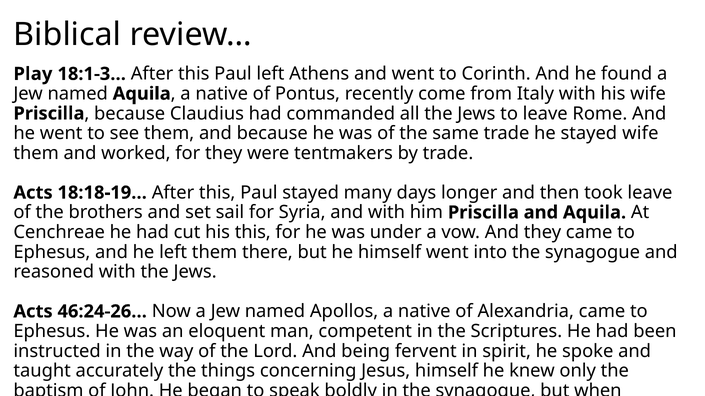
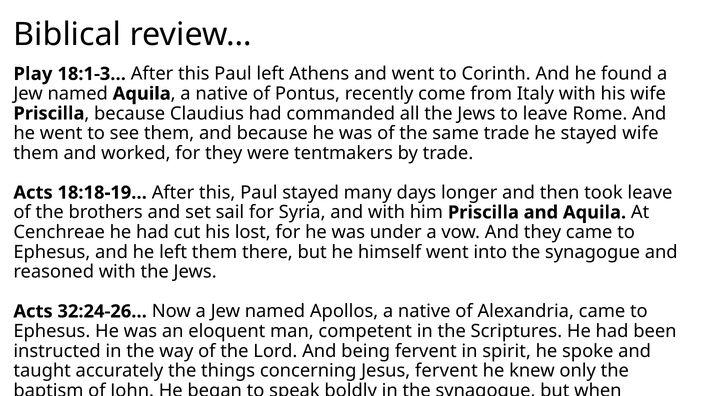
his this: this -> lost (253, 233)
46:24-26…: 46:24-26… -> 32:24-26… (102, 312)
Jesus himself: himself -> fervent (446, 371)
